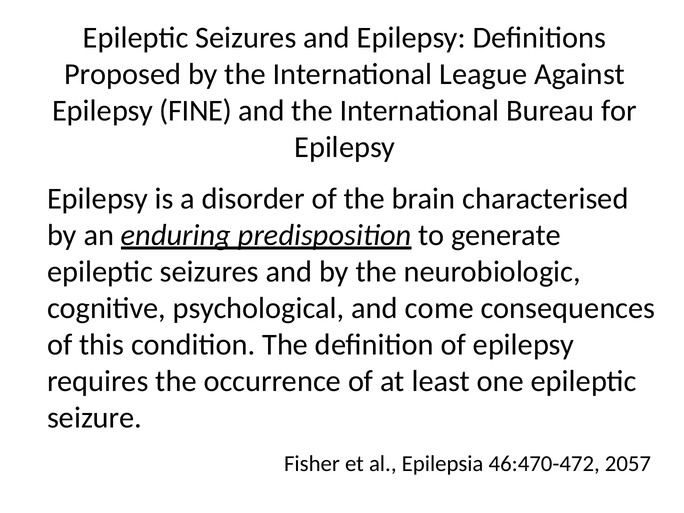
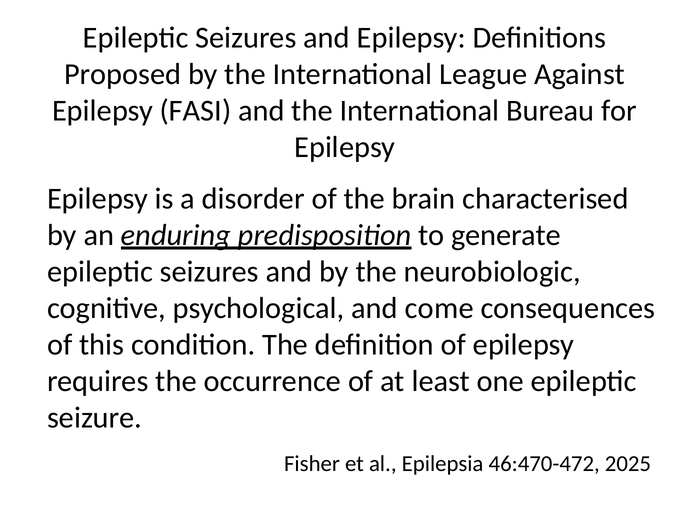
FINE: FINE -> FASI (196, 111)
2057: 2057 -> 2025 (628, 464)
